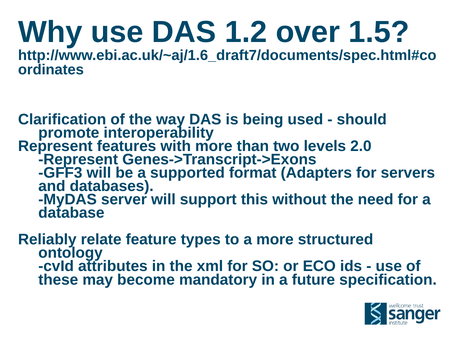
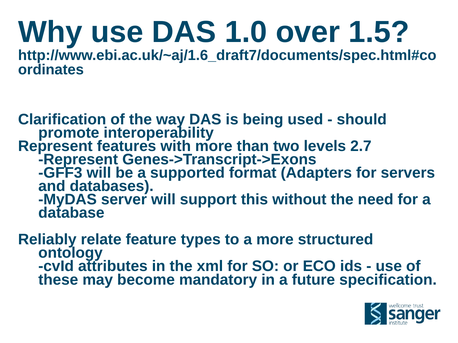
1.2: 1.2 -> 1.0 (246, 32)
2.0: 2.0 -> 2.7 (361, 146)
